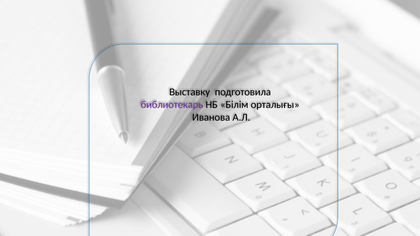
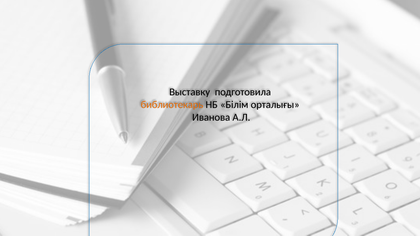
библиотекарь colour: purple -> orange (172, 105)
